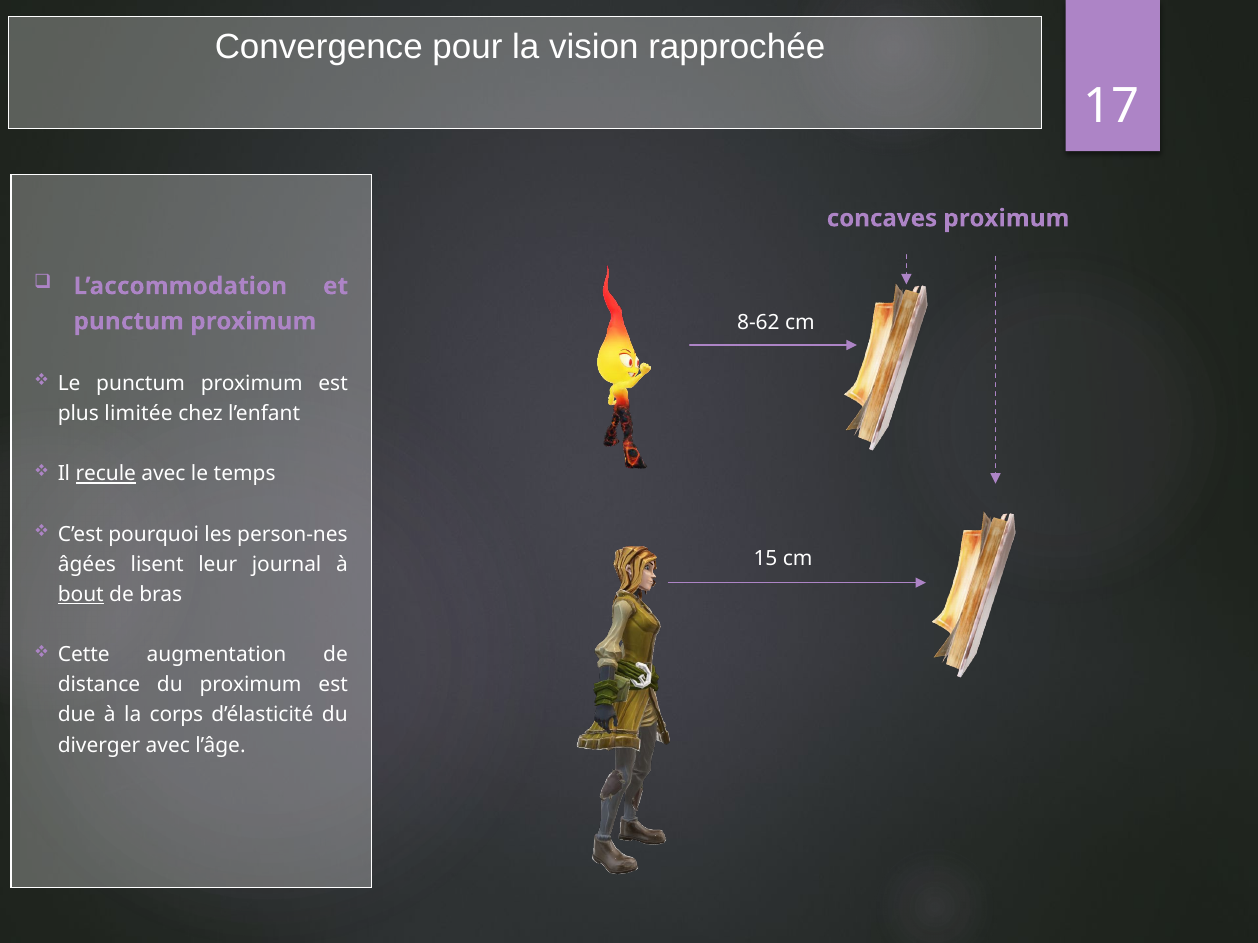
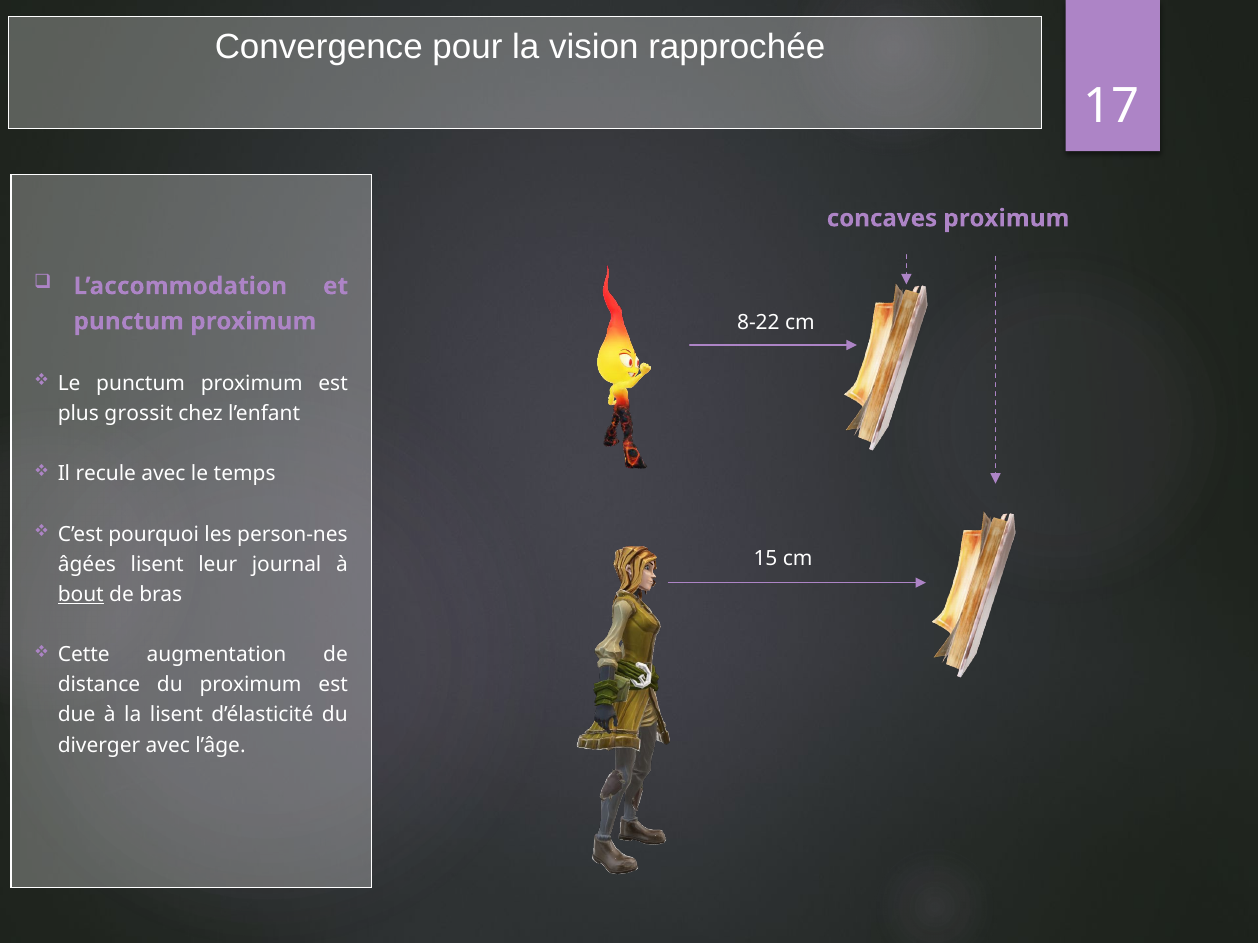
8-62: 8-62 -> 8-22 (758, 322)
limitée: limitée -> grossit (139, 414)
recule underline: present -> none (106, 474)
la corps: corps -> lisent (176, 715)
